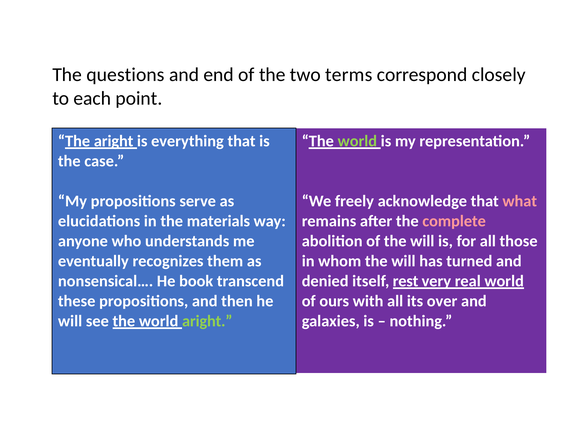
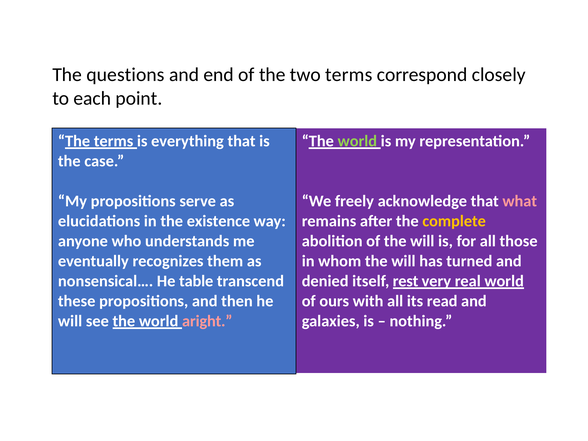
The aright: aright -> terms (114, 141)
materials: materials -> existence (218, 221)
complete colour: pink -> yellow (454, 221)
book: book -> table (196, 281)
over: over -> read (442, 301)
aright colour: light green -> pink (207, 321)
